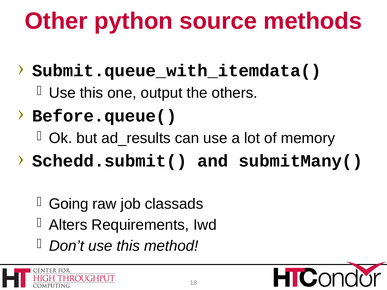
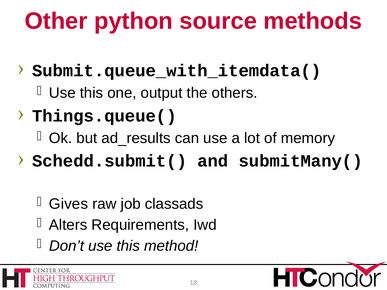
Before.queue(: Before.queue( -> Things.queue( (104, 116)
Going: Going -> Gives (69, 204)
